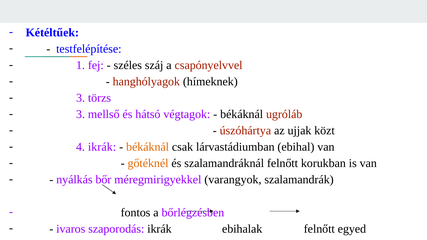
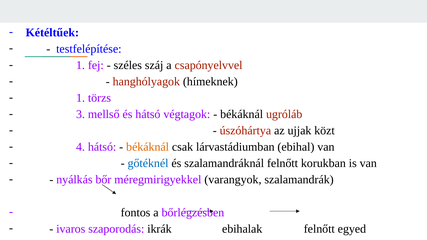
3: 3 -> 1 (81, 98)
4 ikrák: ikrák -> hátsó (102, 147)
gőtéknél colour: orange -> blue (148, 163)
